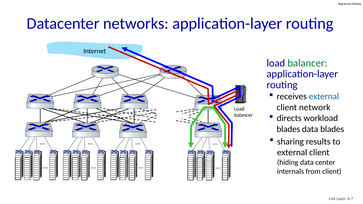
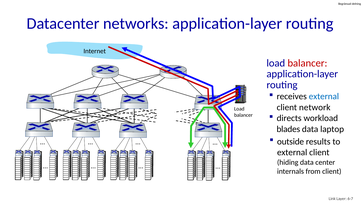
balancer colour: green -> red (307, 63)
data blades: blades -> laptop (332, 129)
sharing: sharing -> outside (291, 142)
